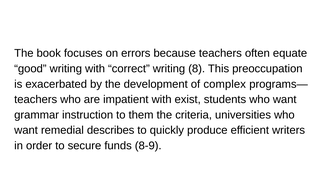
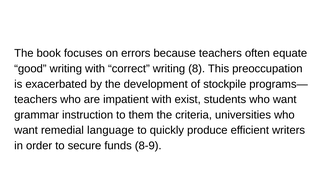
complex: complex -> stockpile (225, 84)
describes: describes -> language (111, 131)
